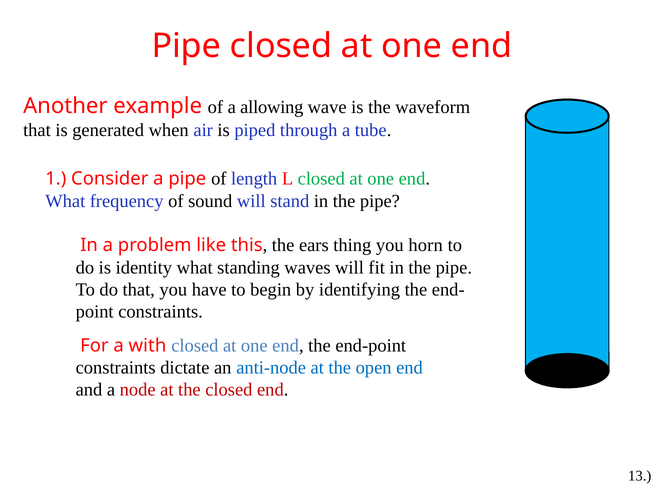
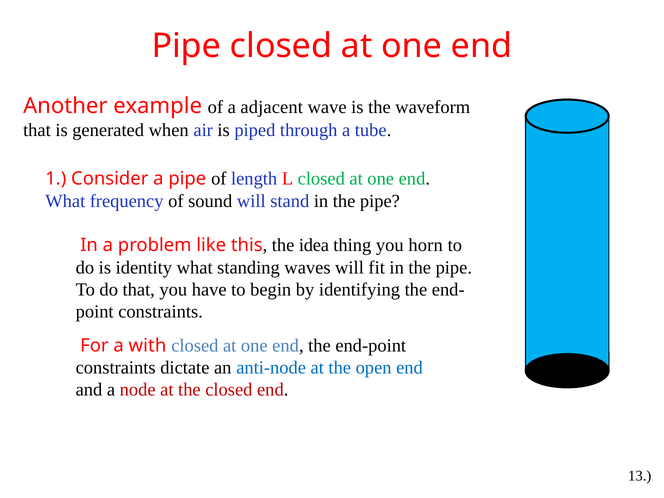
allowing: allowing -> adjacent (272, 107)
ears: ears -> idea (314, 245)
